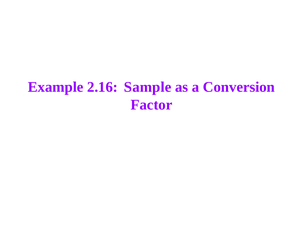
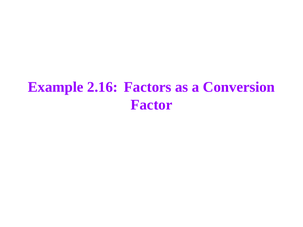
Sample: Sample -> Factors (148, 87)
